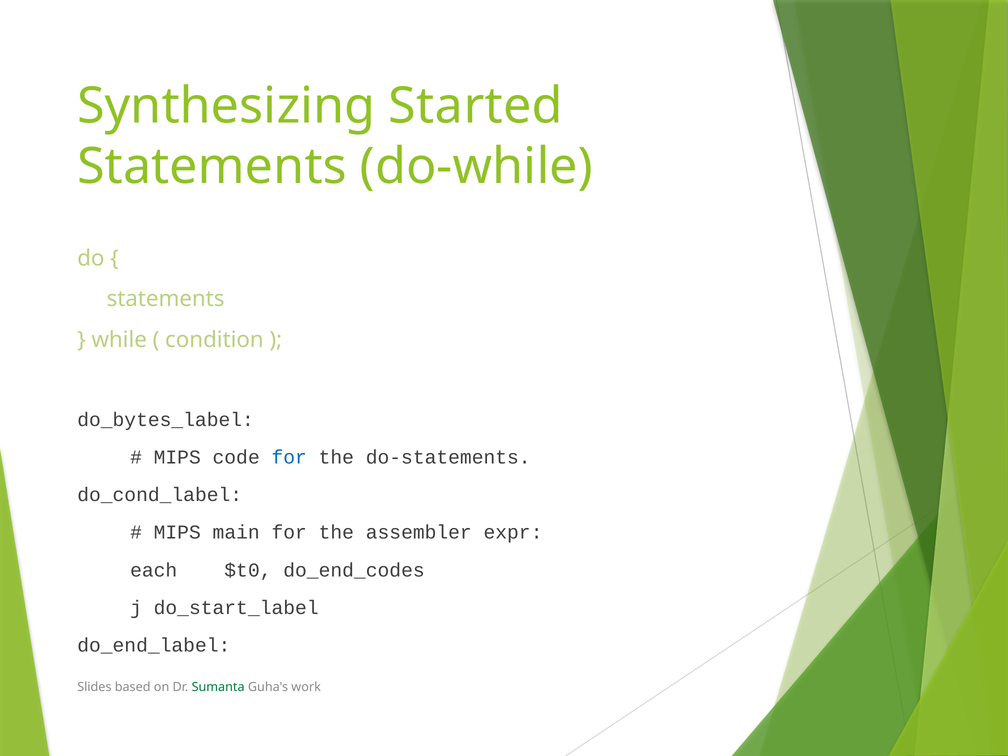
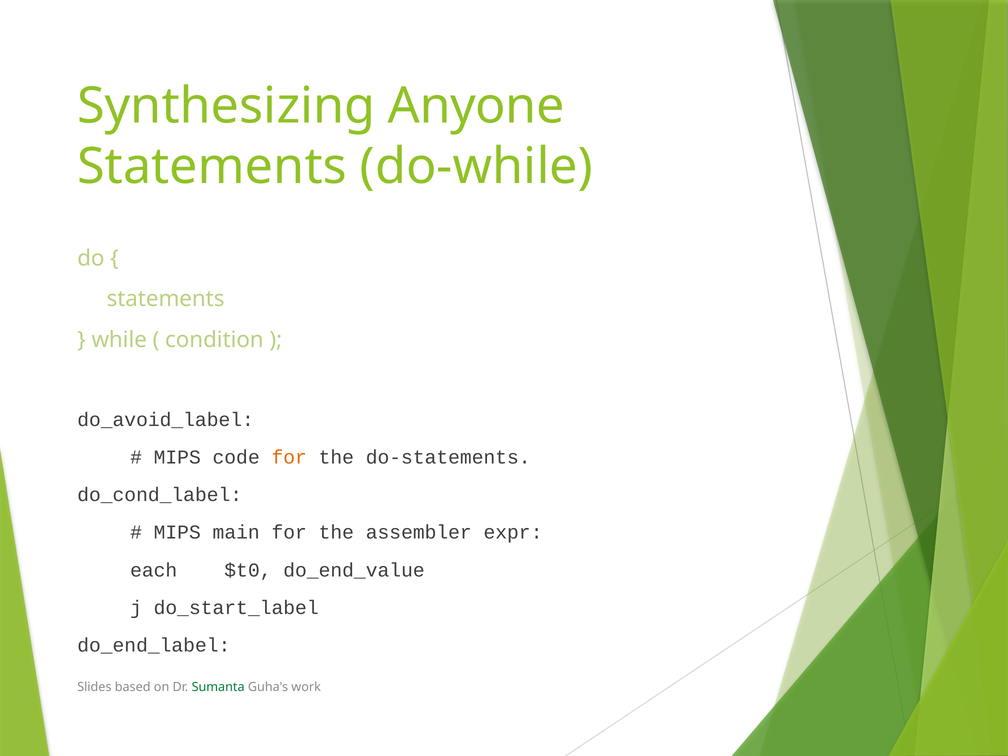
Started: Started -> Anyone (476, 106)
do_bytes_label: do_bytes_label -> do_avoid_label (166, 420)
for colour: blue -> orange (289, 457)
do_end_codes: do_end_codes -> do_end_value (354, 570)
